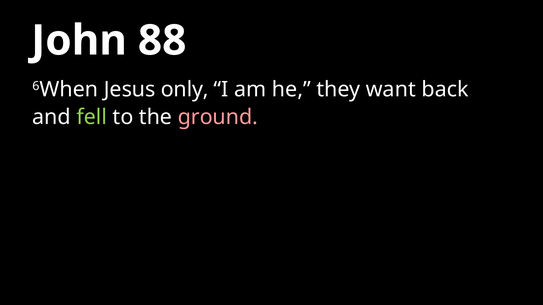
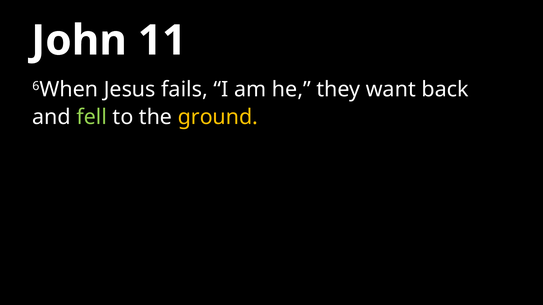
88: 88 -> 11 (162, 41)
only: only -> fails (185, 90)
ground colour: pink -> yellow (218, 117)
